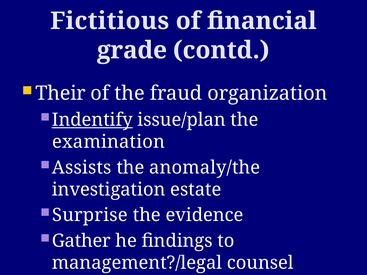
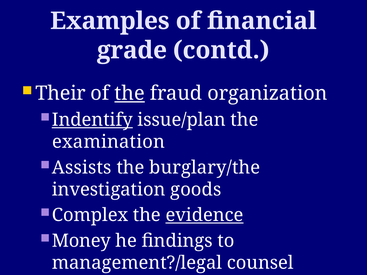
Fictitious: Fictitious -> Examples (110, 21)
the underline: none -> present (130, 93)
anomaly/the: anomaly/the -> burglary/the (205, 168)
estate: estate -> goods (196, 190)
Surprise: Surprise -> Complex (90, 215)
evidence underline: none -> present (205, 215)
Gather: Gather -> Money (81, 241)
